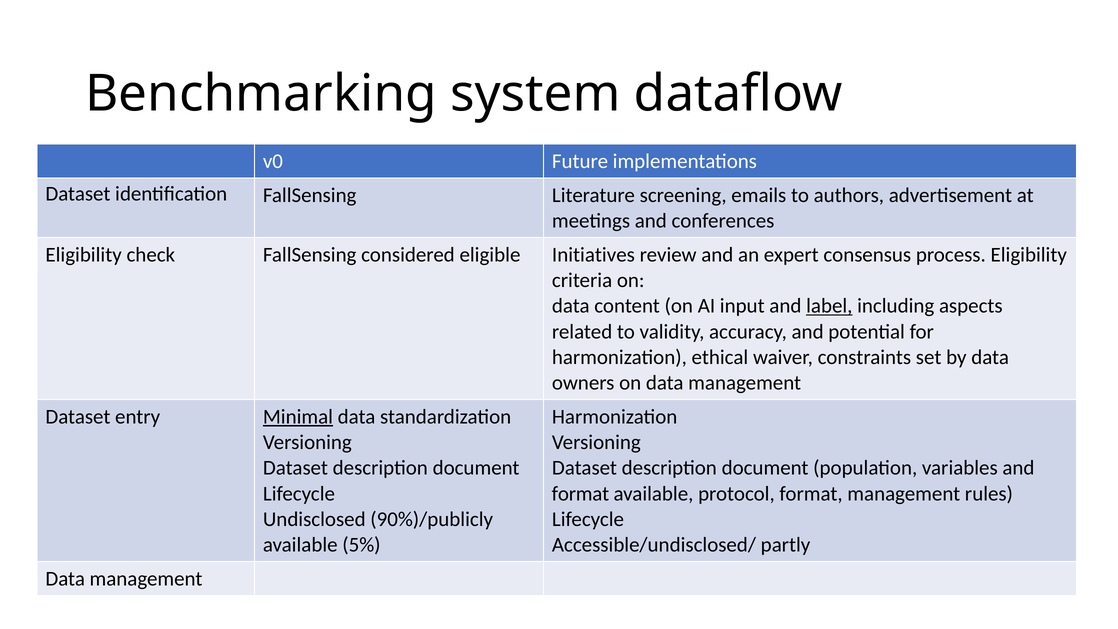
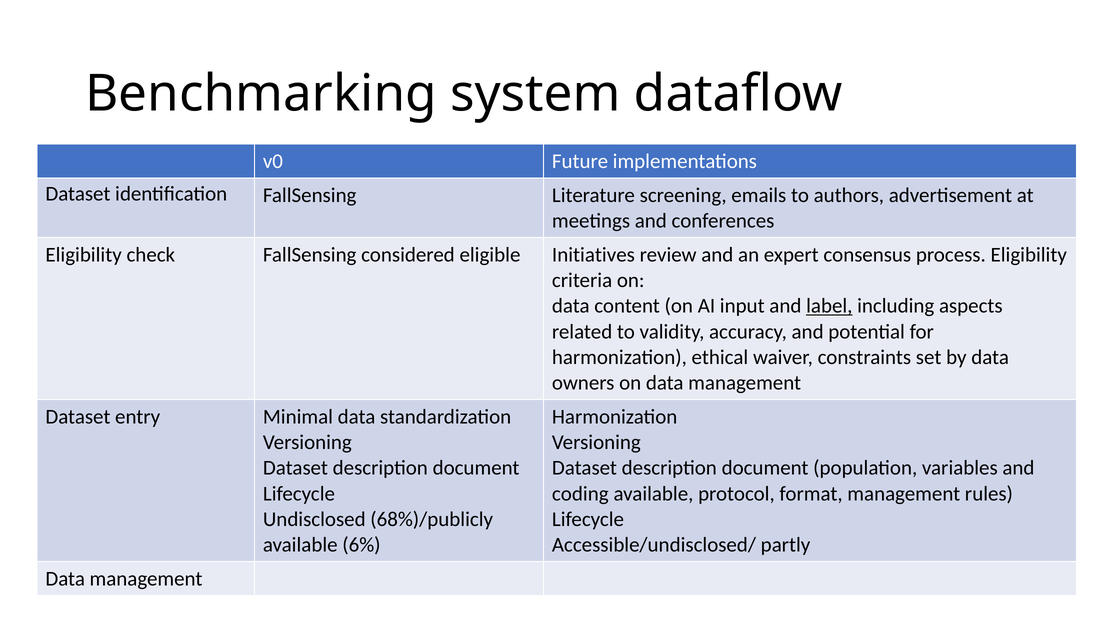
Minimal underline: present -> none (298, 417)
format: format -> coding (580, 494)
90%)/publicly: 90%)/publicly -> 68%)/publicly (432, 519)
5%: 5% -> 6% (361, 545)
